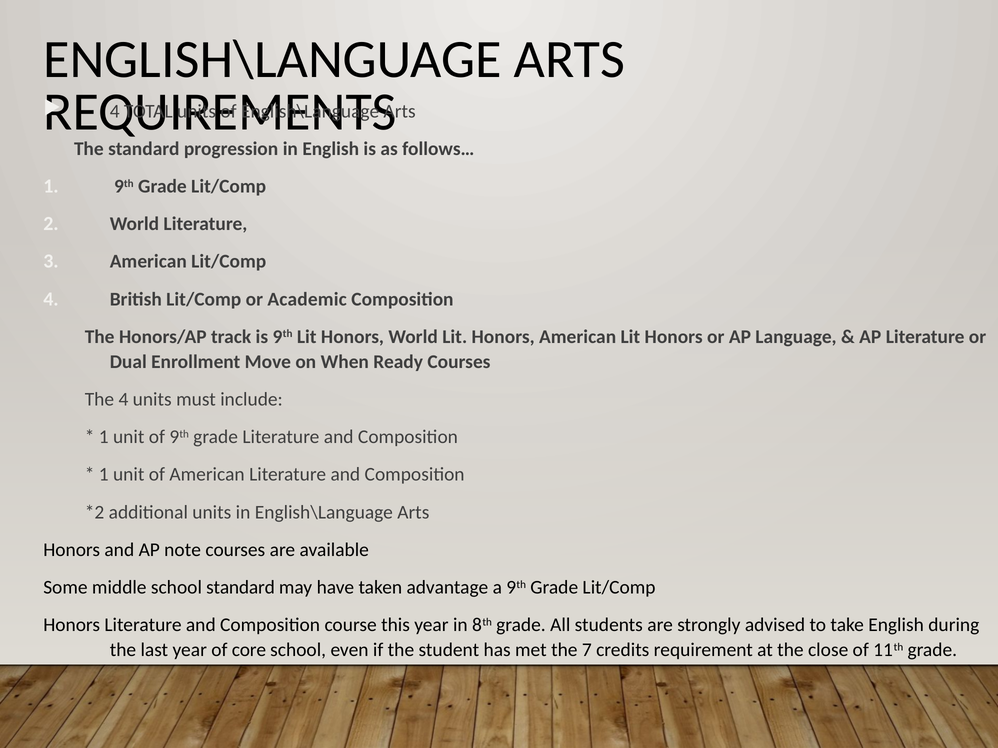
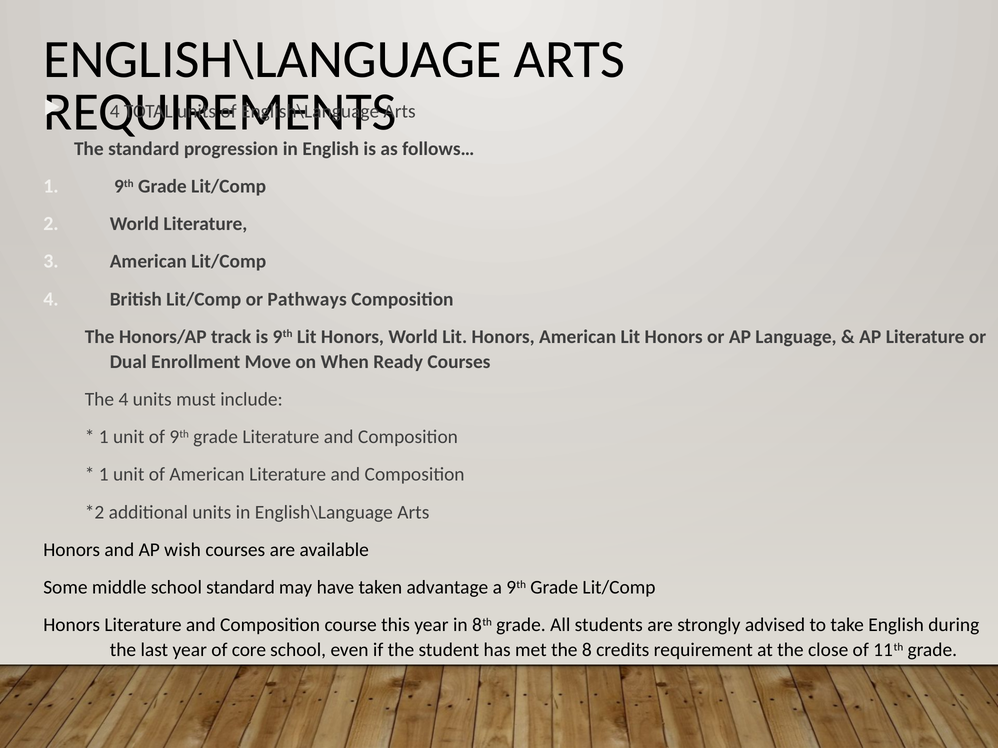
Academic: Academic -> Pathways (307, 299)
note: note -> wish (183, 550)
7: 7 -> 8 (587, 650)
